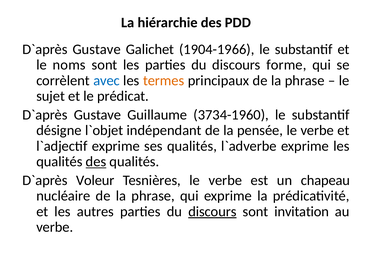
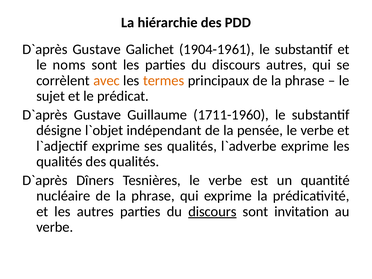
1904-1966: 1904-1966 -> 1904-1961 (217, 49)
discours forme: forme -> autres (286, 65)
avec colour: blue -> orange (107, 81)
3734-1960: 3734-1960 -> 1711-1960 (231, 115)
des underline: present -> none (96, 162)
Voleur: Voleur -> Dîners (95, 180)
chapeau: chapeau -> quantité (325, 180)
